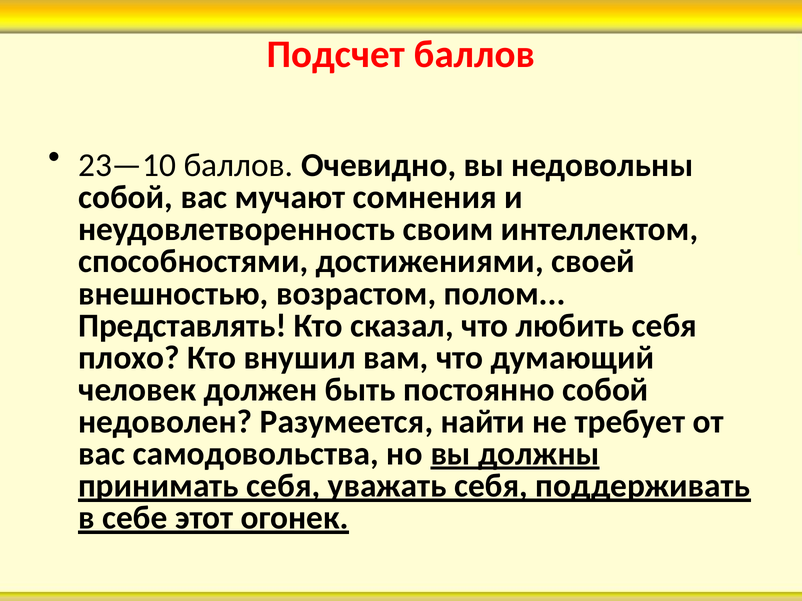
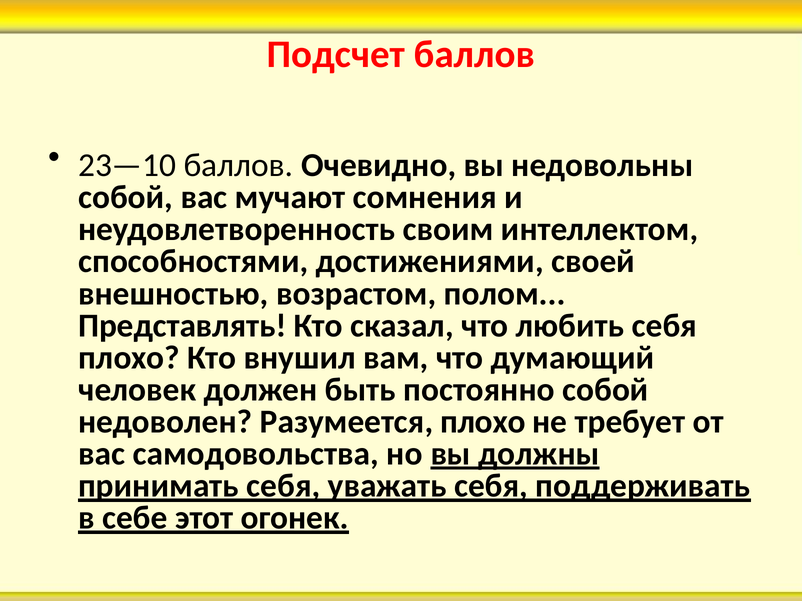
Разумеется найти: найти -> плохо (483, 422)
